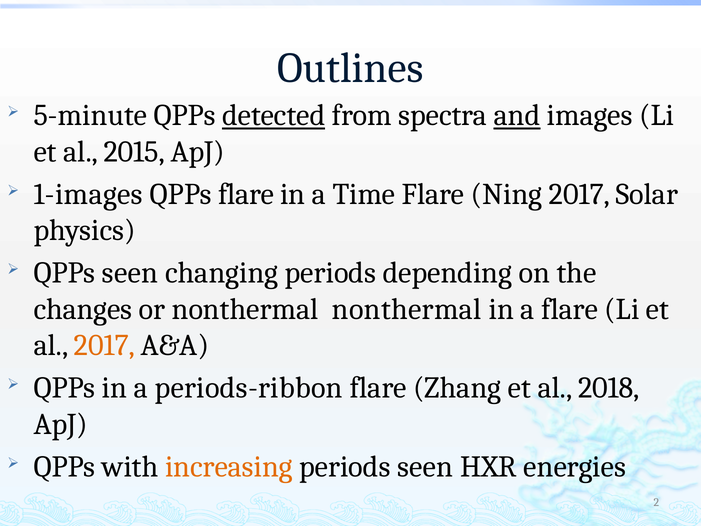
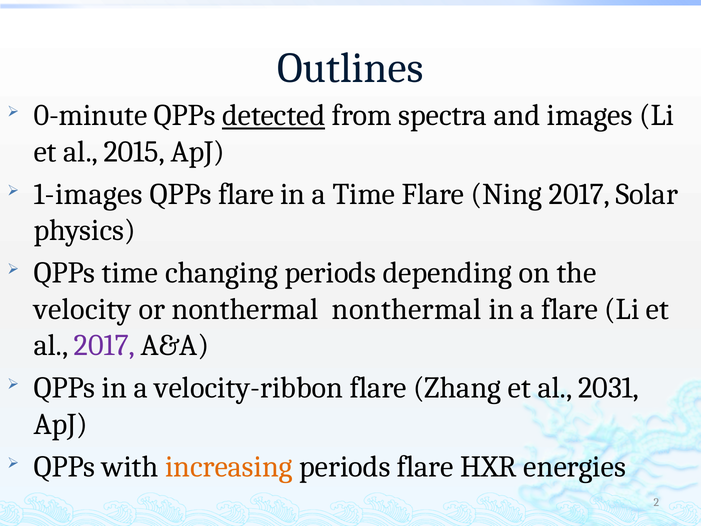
5-minute: 5-minute -> 0-minute (90, 115)
and underline: present -> none (517, 115)
QPPs seen: seen -> time (130, 273)
changes: changes -> velocity (83, 309)
2017 colour: orange -> purple (105, 345)
periods-ribbon: periods-ribbon -> velocity-ribbon (249, 388)
2018: 2018 -> 2031 (609, 388)
periods seen: seen -> flare (425, 466)
